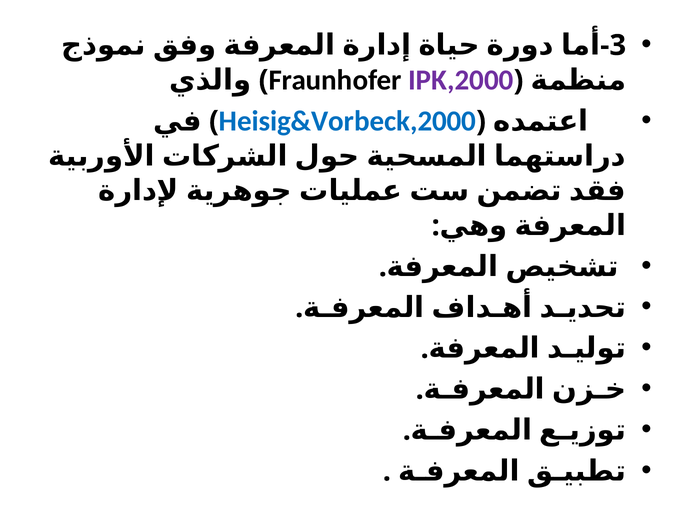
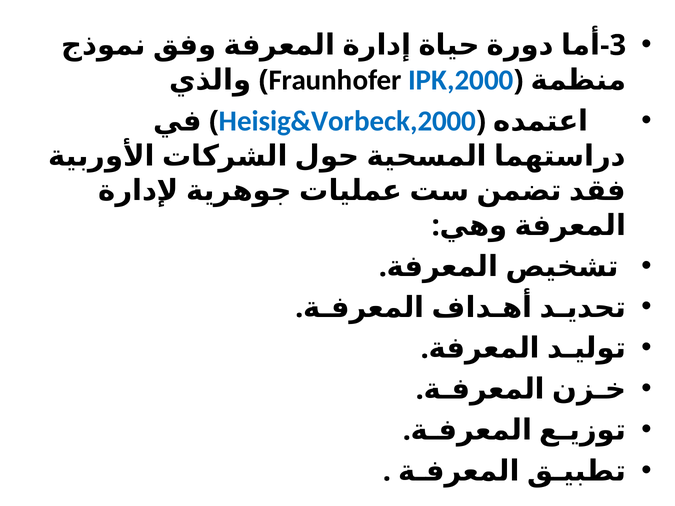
IPK,2000 colour: purple -> blue (461, 80)
